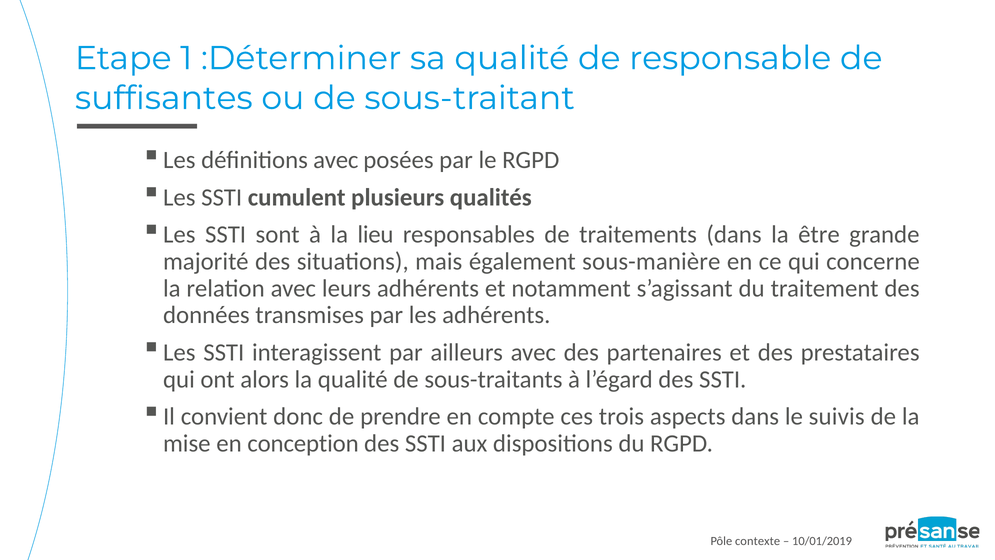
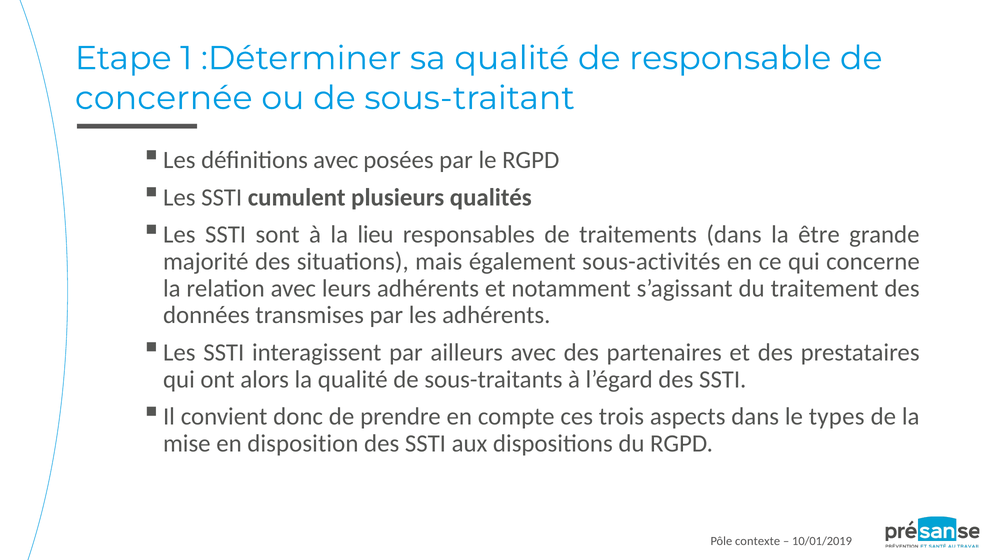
suffisantes: suffisantes -> concernée (164, 98)
sous-manière: sous-manière -> sous-activités (651, 261)
suivis: suivis -> types (837, 416)
conception: conception -> disposition (303, 443)
